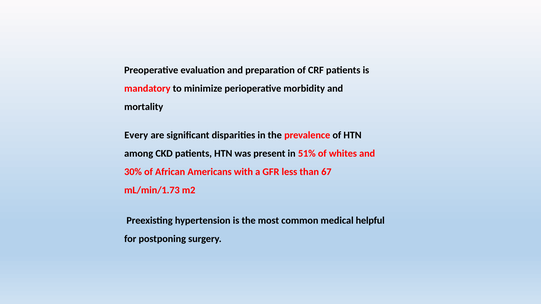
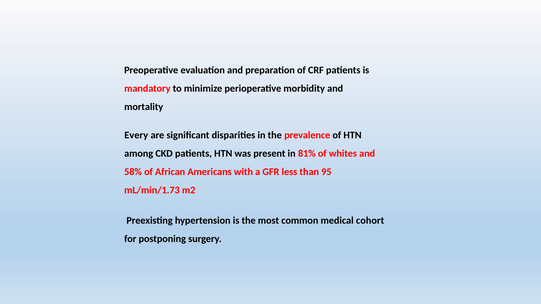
51%: 51% -> 81% (307, 154)
30%: 30% -> 58% (133, 172)
67: 67 -> 95 (326, 172)
helpful: helpful -> cohort (370, 221)
